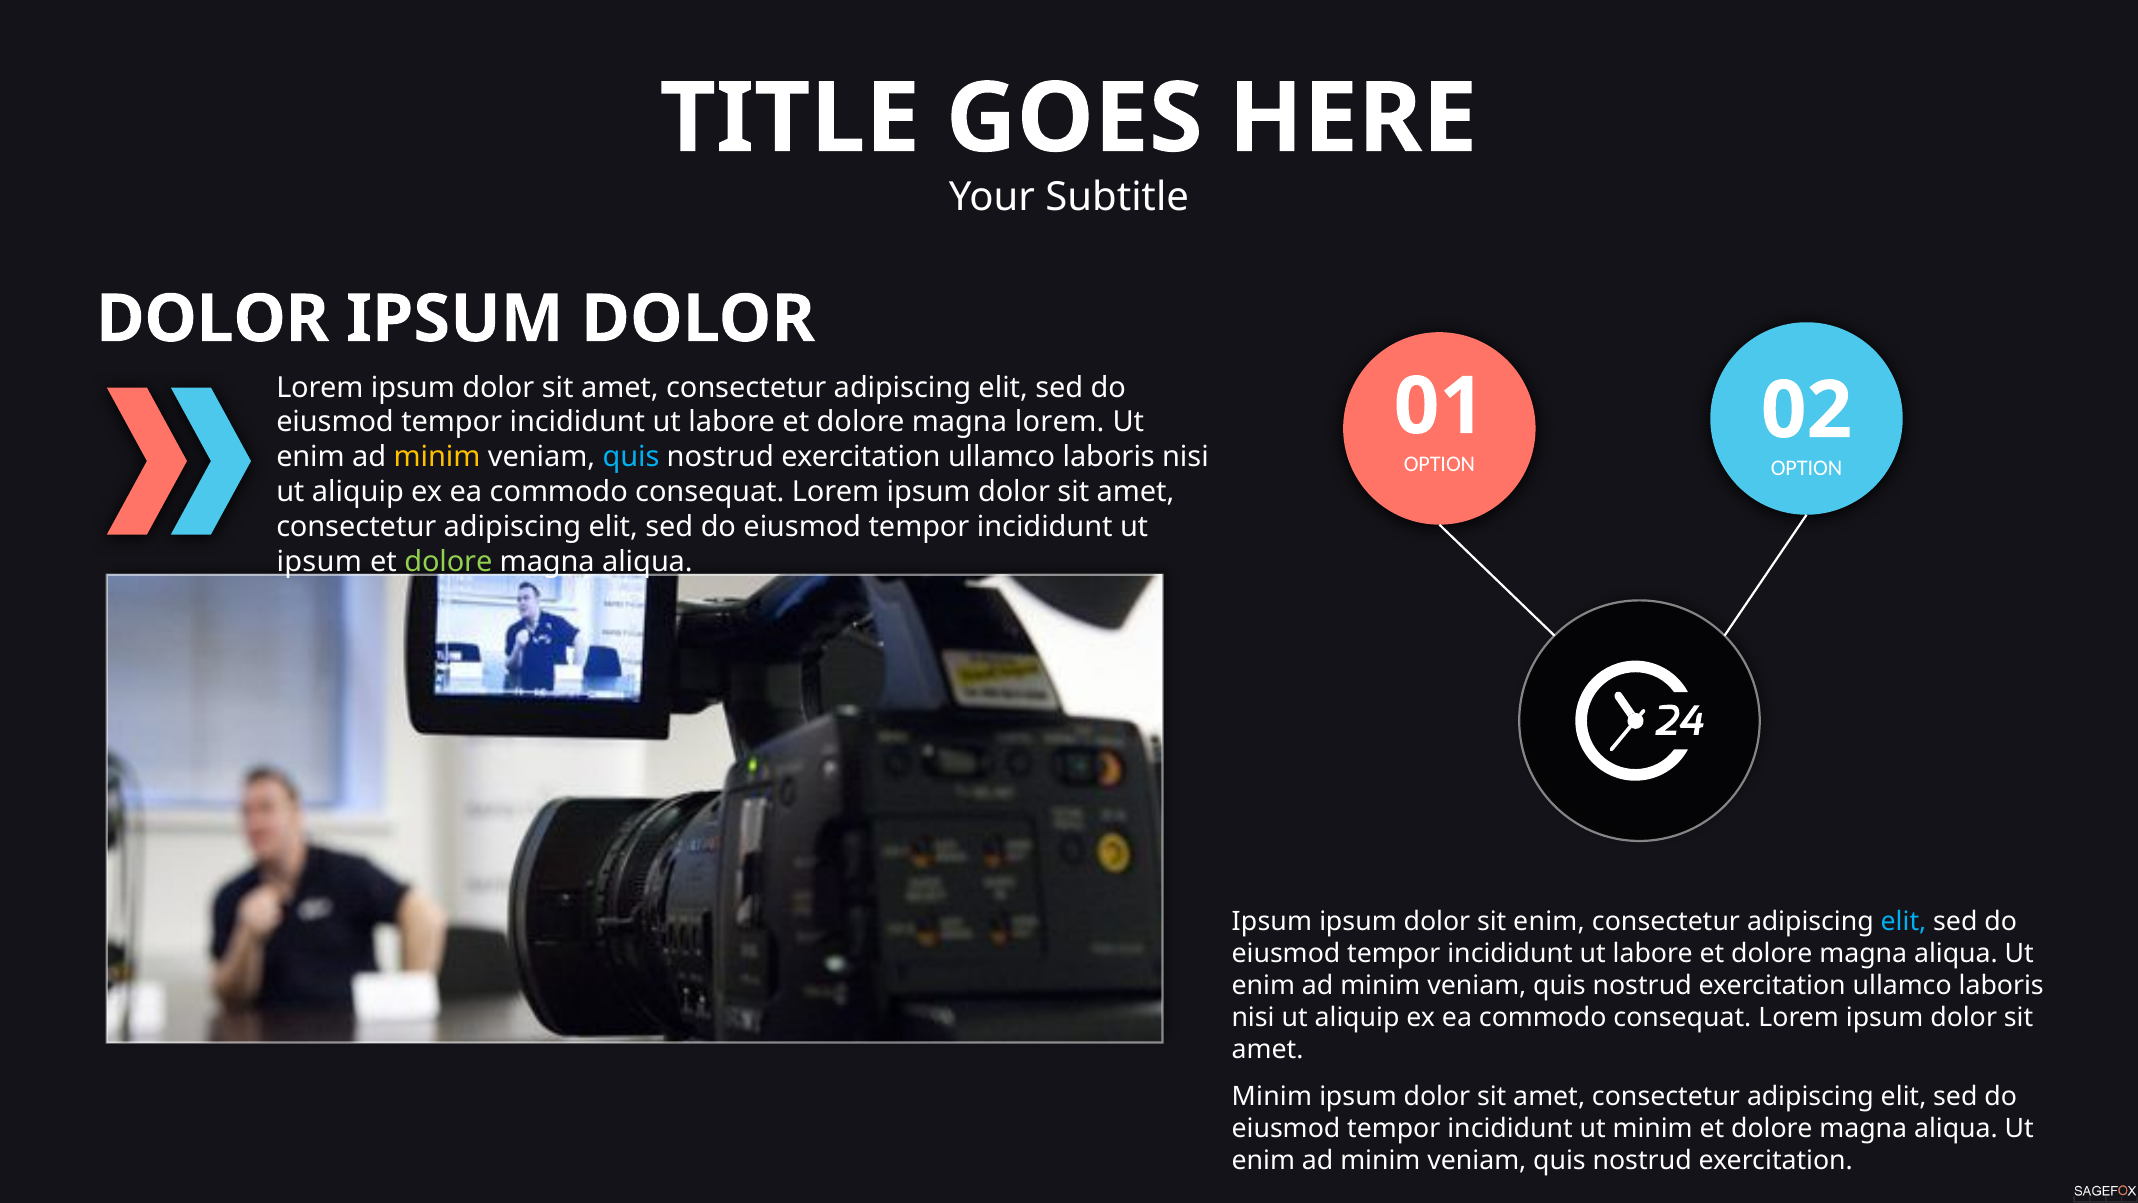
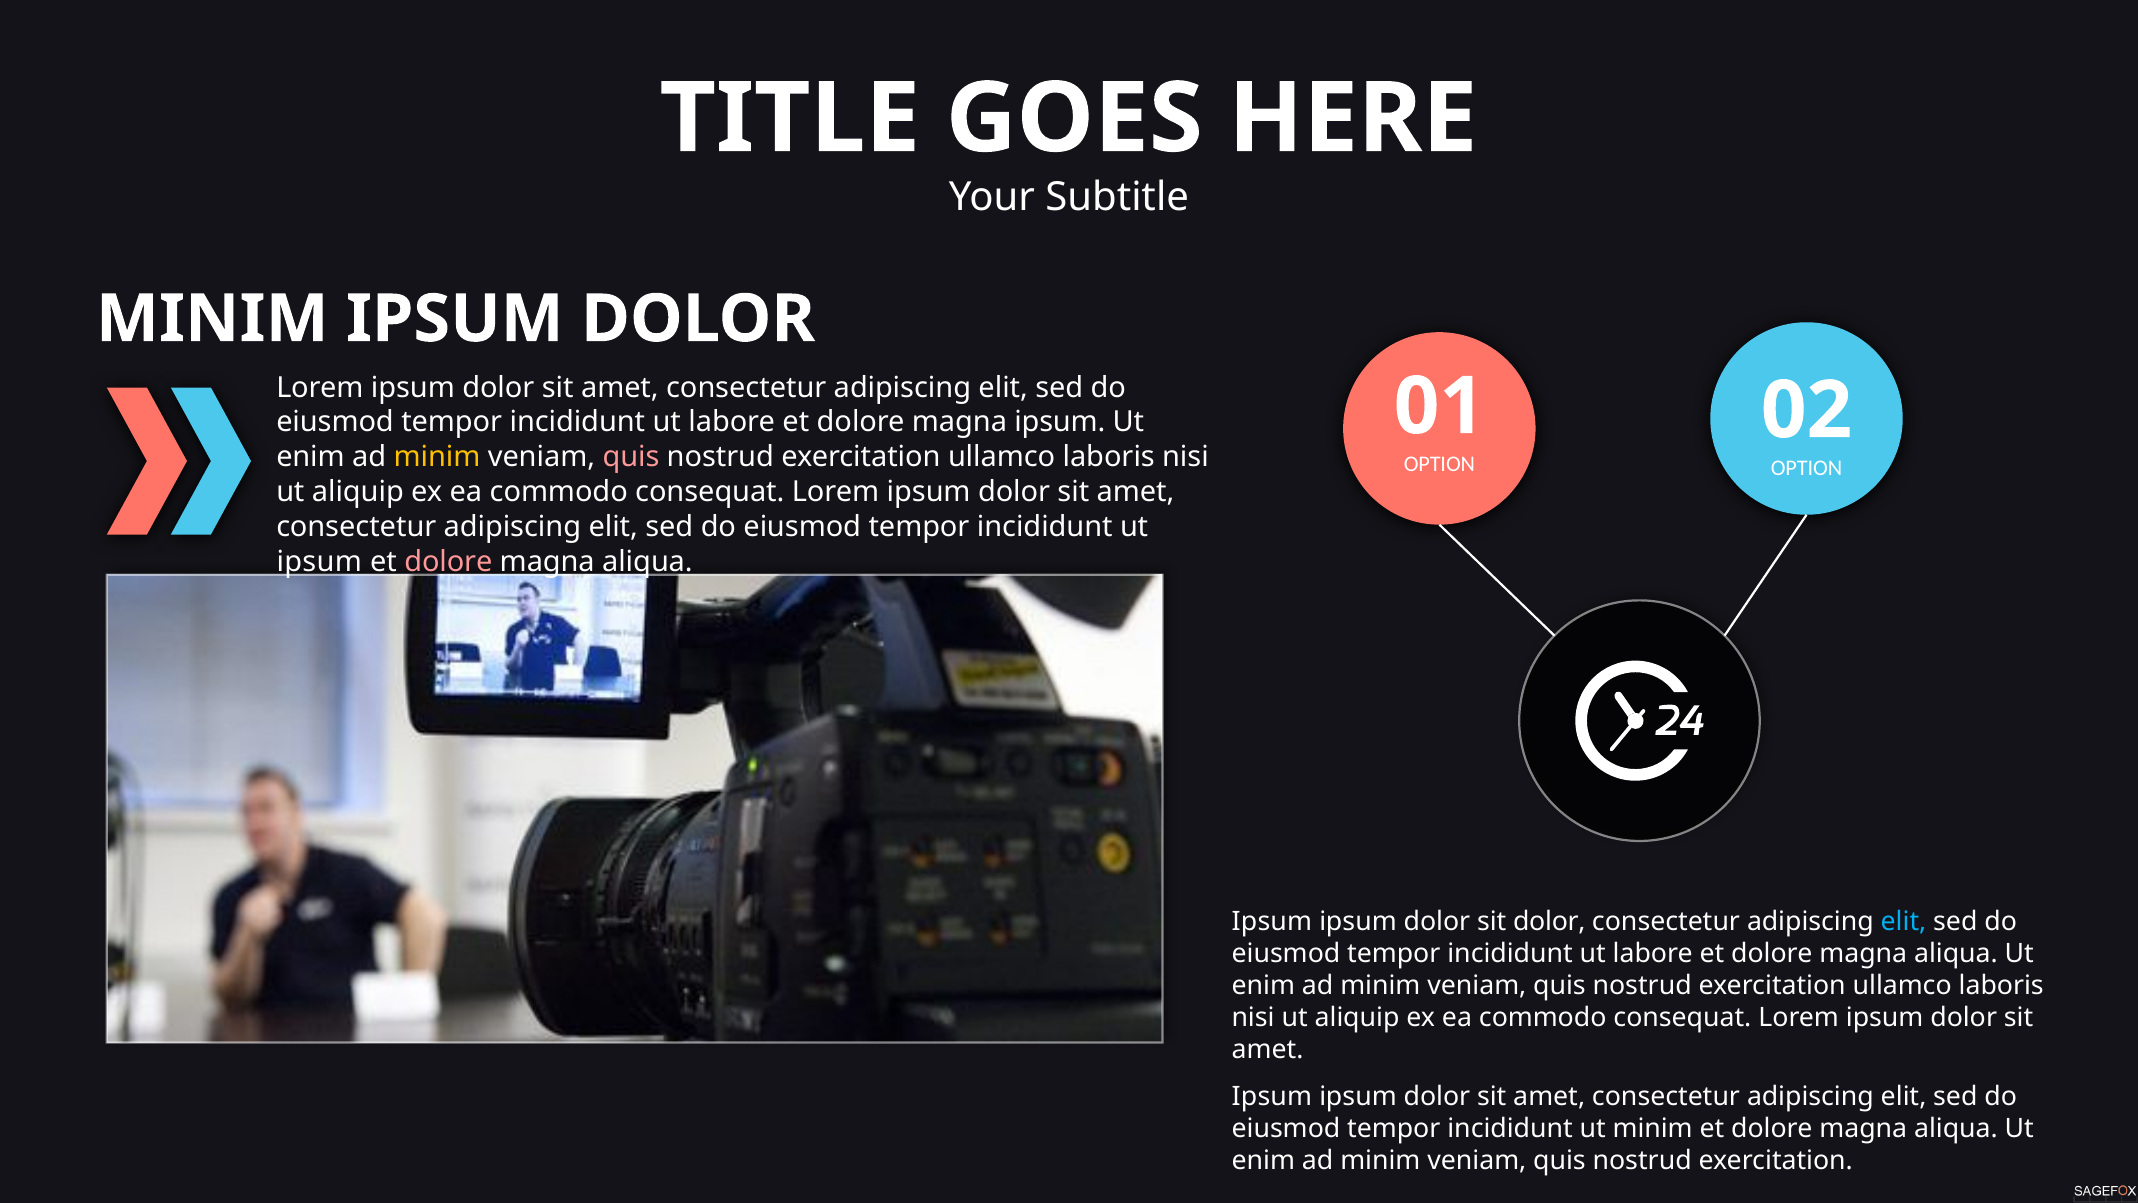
DOLOR: DOLOR -> MINIM (212, 319)
magna lorem: lorem -> ipsum (1060, 422)
quis colour: light blue -> pink (631, 457)
dolore colour: light green -> pink (448, 561)
sit enim: enim -> dolor (1549, 921)
Minim: Minim -> Ipsum (1272, 1096)
